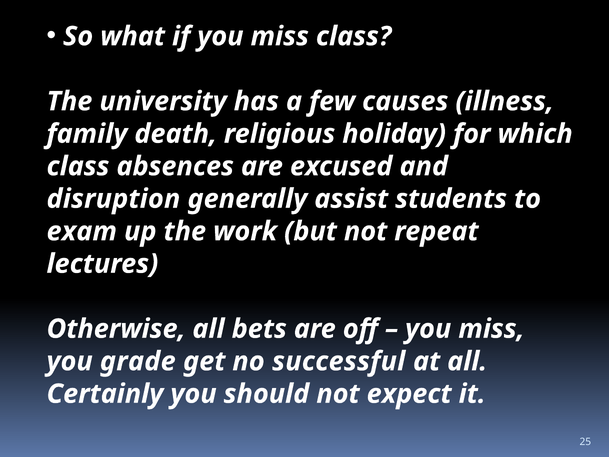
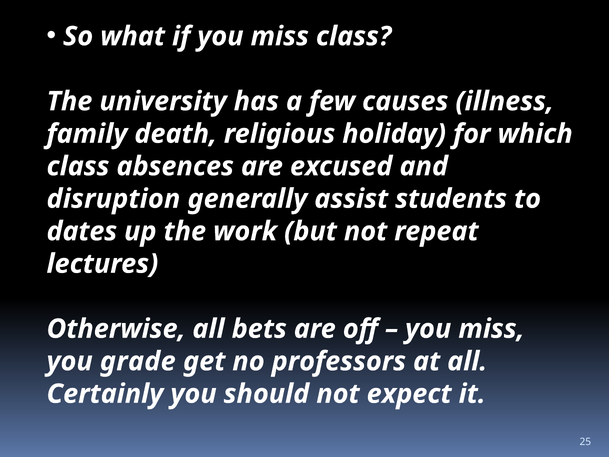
exam: exam -> dates (82, 231)
successful: successful -> professors (339, 361)
